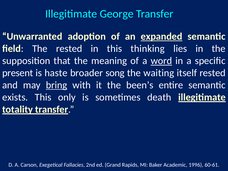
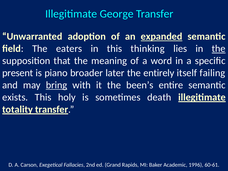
The rested: rested -> eaters (69, 49)
the underline: none -> present (219, 49)
word underline: present -> none (161, 61)
haste: haste -> piano (56, 73)
song: song -> later (115, 73)
waiting: waiting -> entirely (159, 73)
itself rested: rested -> failing (212, 73)
only: only -> holy (67, 97)
